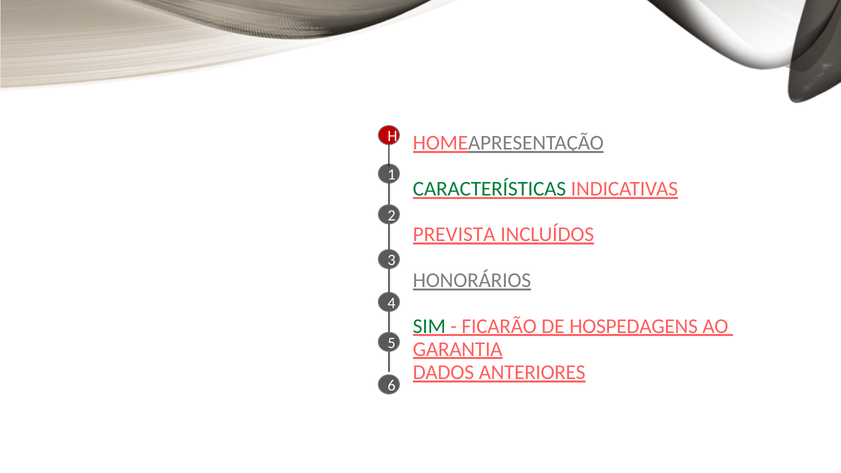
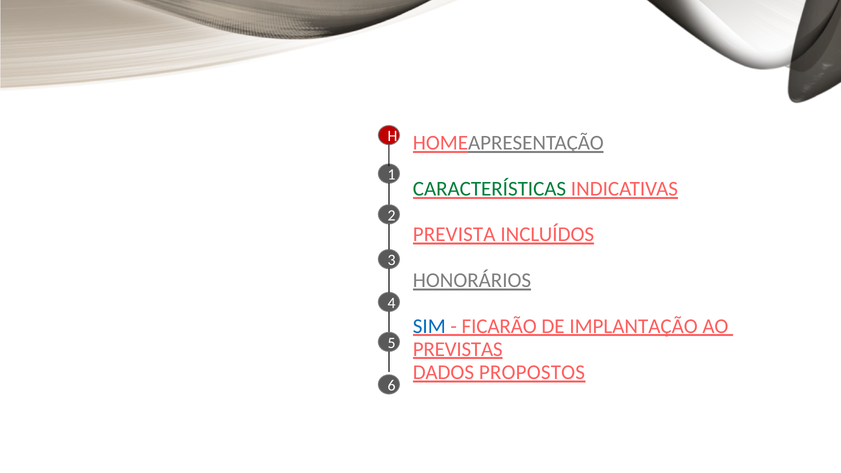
SIM colour: green -> blue (429, 326)
HOSPEDAGENS: HOSPEDAGENS -> IMPLANTAÇÃO (634, 326)
GARANTIA: GARANTIA -> PREVISTAS (458, 349)
ANTERIORES: ANTERIORES -> PROPOSTOS (532, 372)
